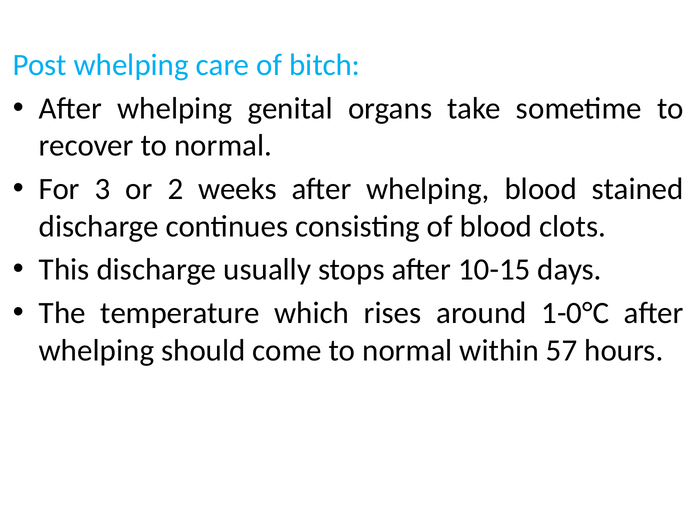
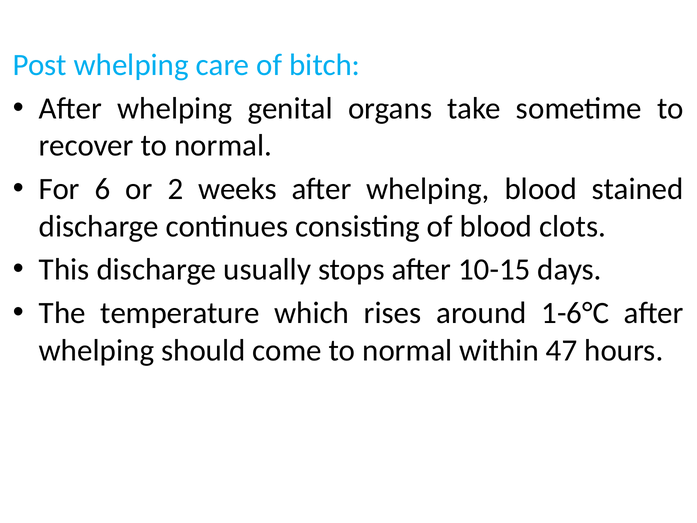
3: 3 -> 6 (103, 189)
1-0°C: 1-0°C -> 1-6°C (575, 313)
57: 57 -> 47 (562, 350)
